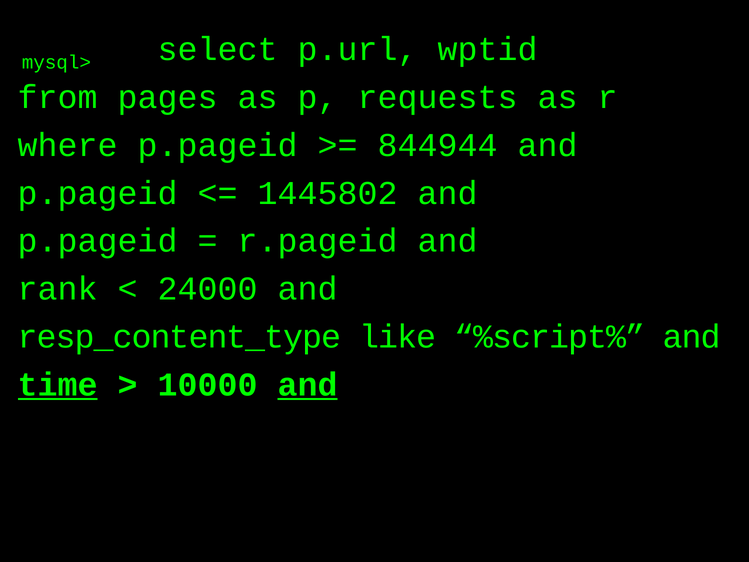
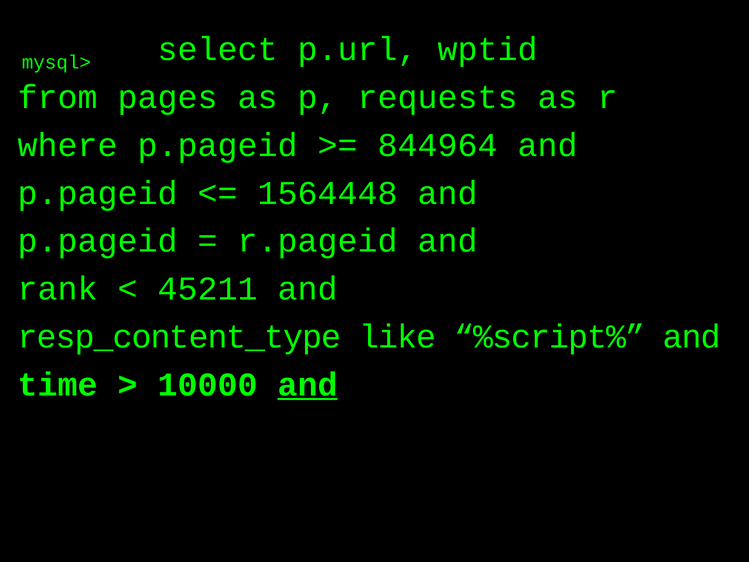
844944: 844944 -> 844964 (438, 145)
1445802: 1445802 -> 1564448 (328, 193)
24000: 24000 -> 45211 (208, 289)
time underline: present -> none (58, 385)
